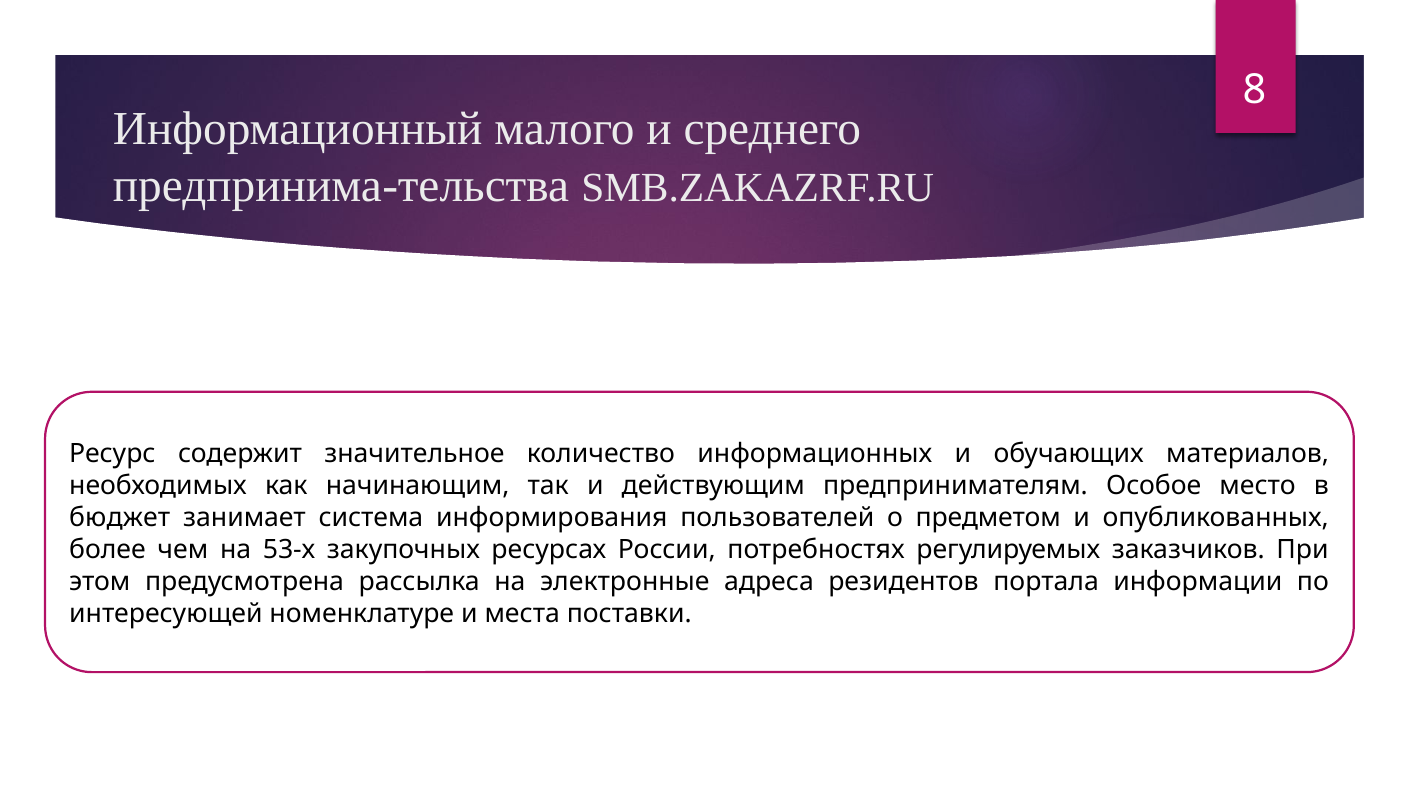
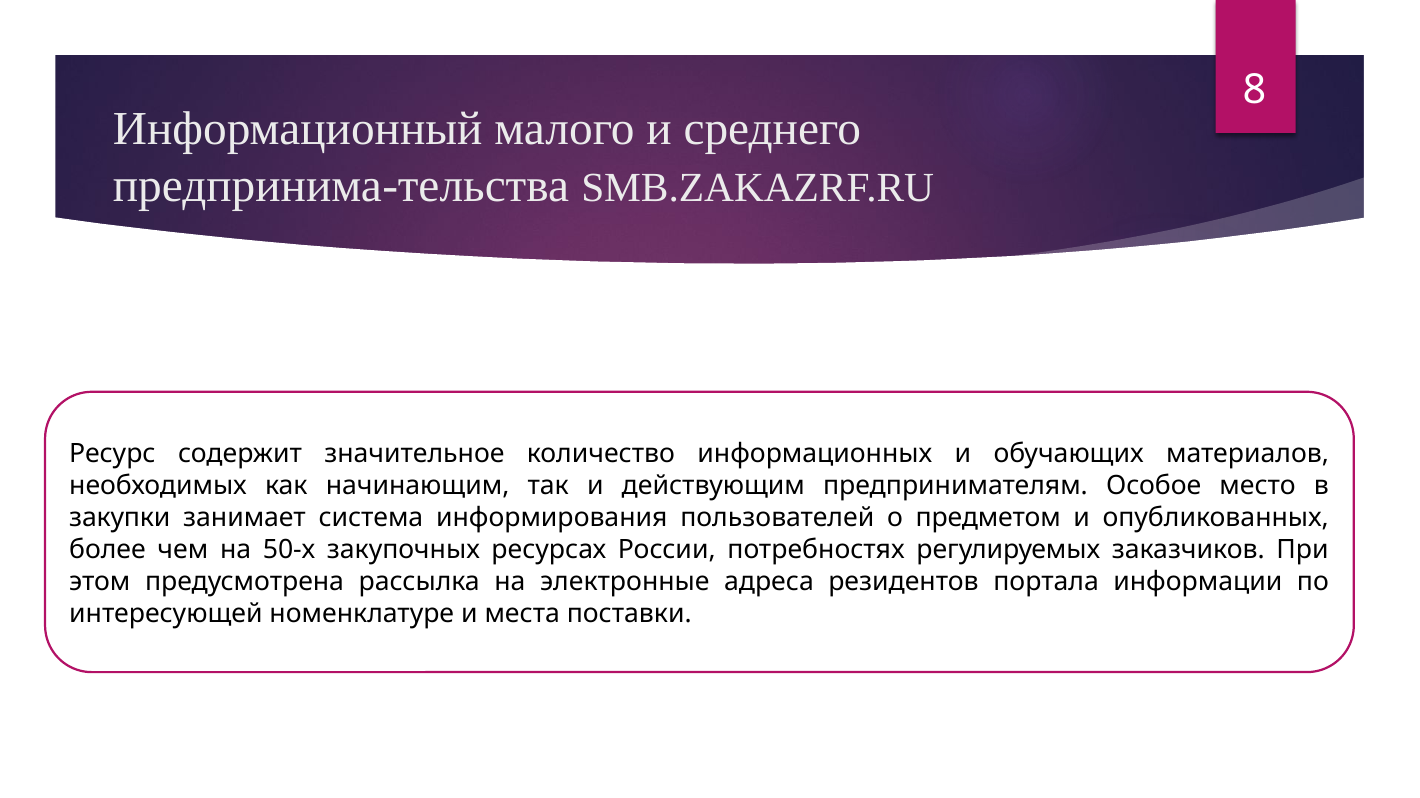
бюджет: бюджет -> закупки (120, 518)
53-х: 53-х -> 50-х (289, 550)
